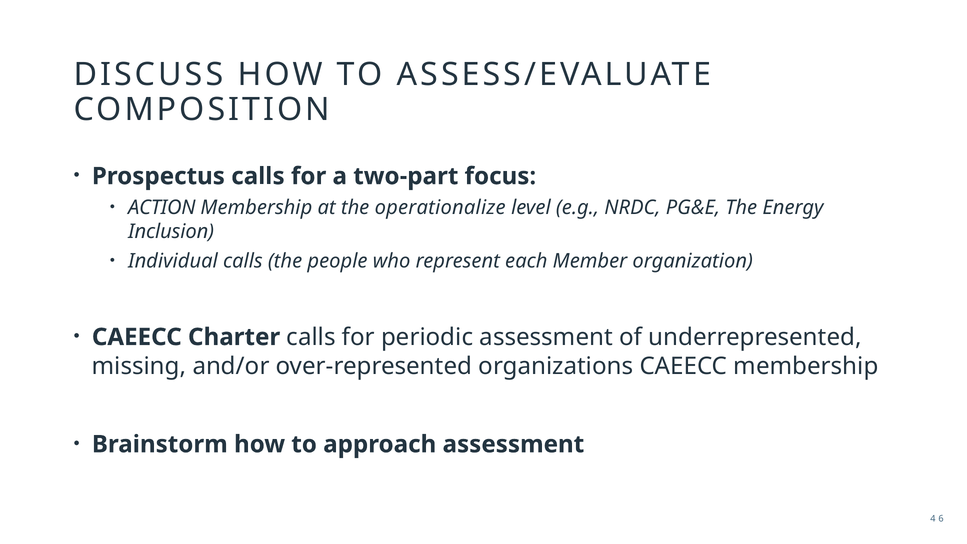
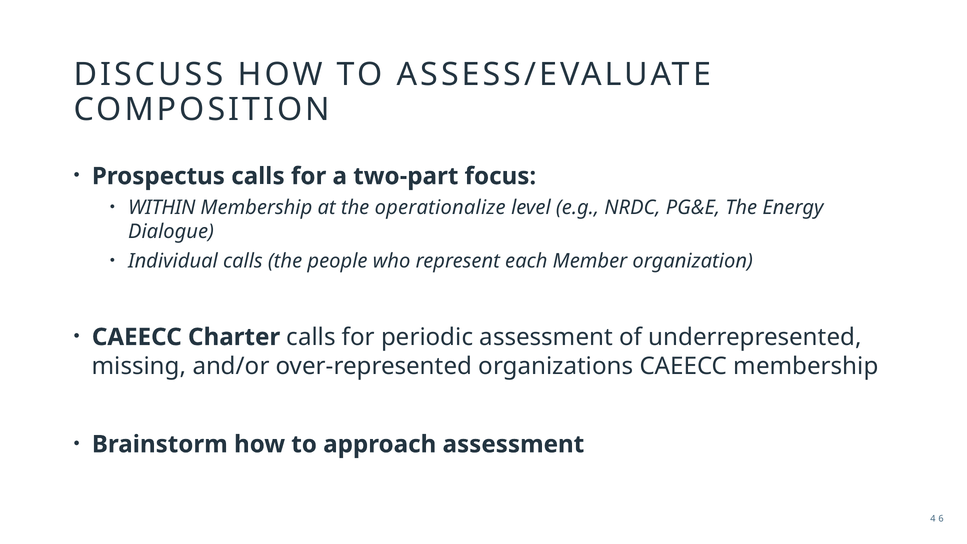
ACTION: ACTION -> WITHIN (162, 208)
Inclusion: Inclusion -> Dialogue (171, 232)
